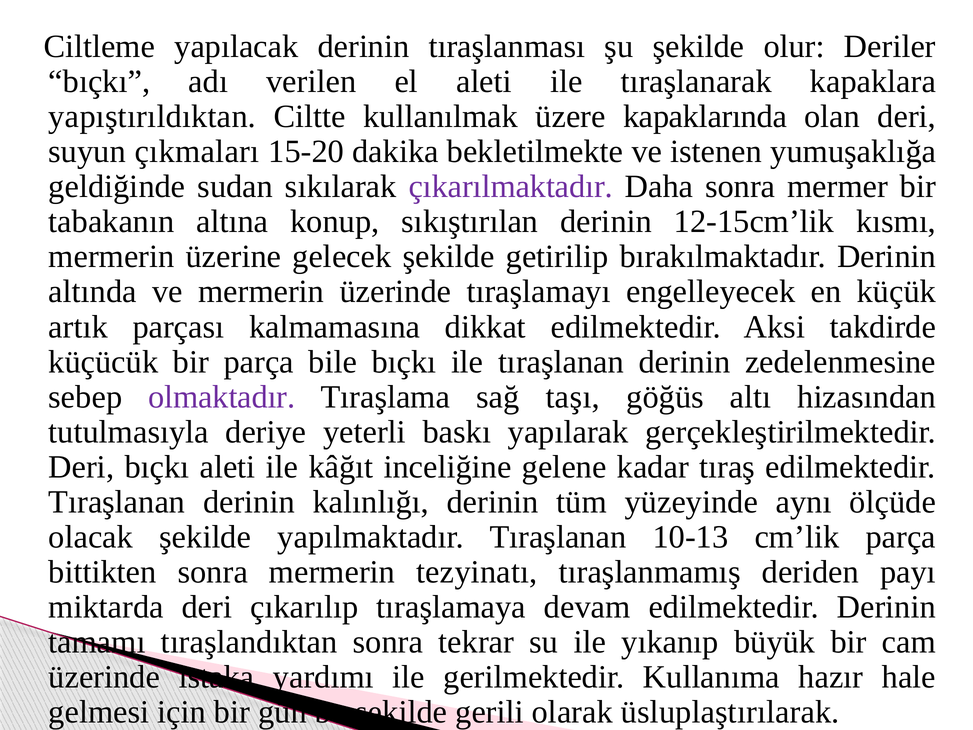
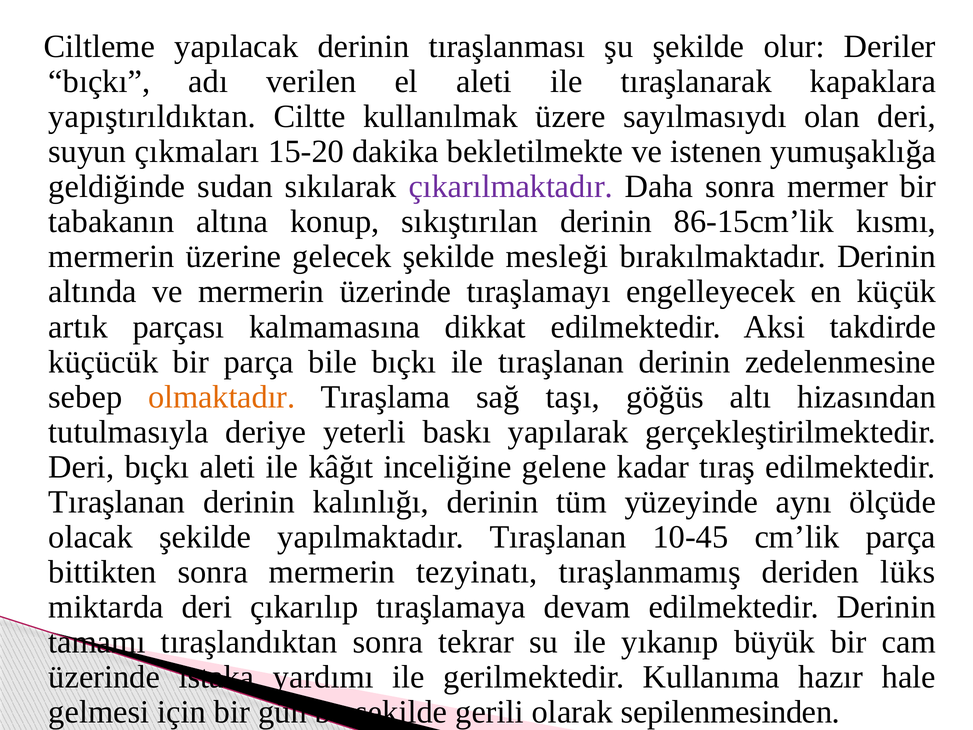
kapaklarında: kapaklarında -> sayılmasıydı (705, 117)
12-15cm’lik: 12-15cm’lik -> 86-15cm’lik (754, 222)
getirilip: getirilip -> mesleği (557, 257)
olmaktadır colour: purple -> orange (222, 397)
10-13: 10-13 -> 10-45 (691, 537)
payı: payı -> lüks (908, 572)
üsluplaştırılarak: üsluplaştırılarak -> sepilenmesinden (730, 712)
